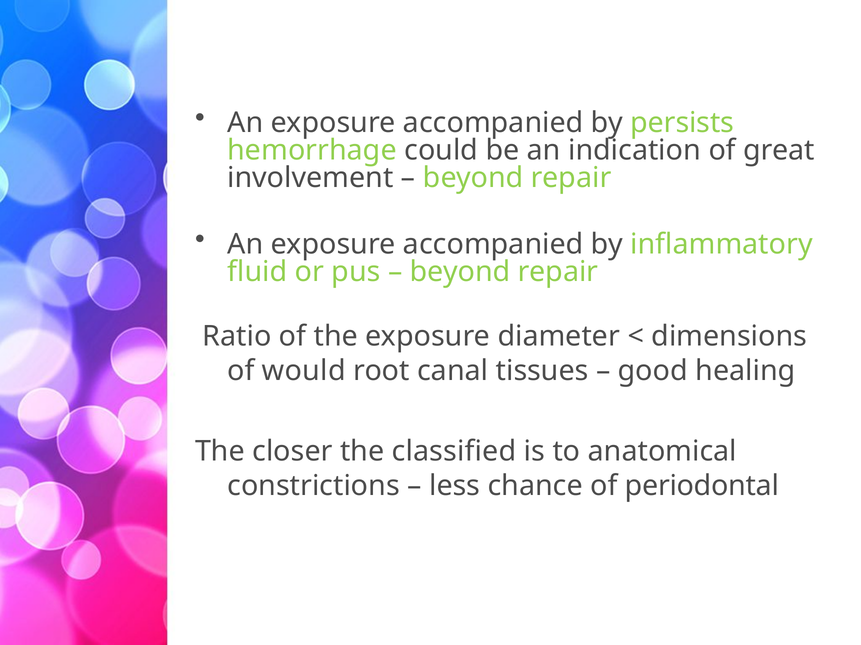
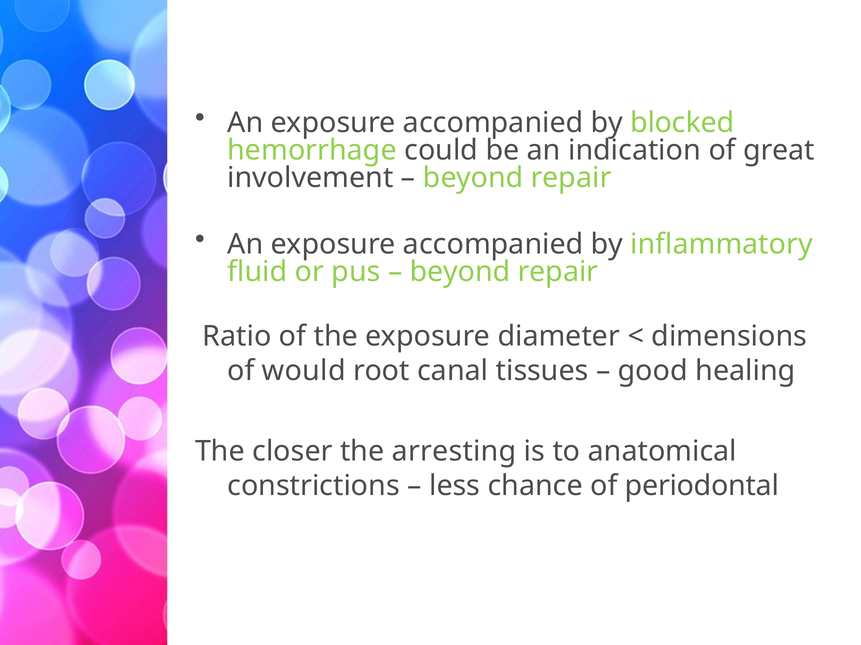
persists: persists -> blocked (682, 123)
classified: classified -> arresting (454, 452)
